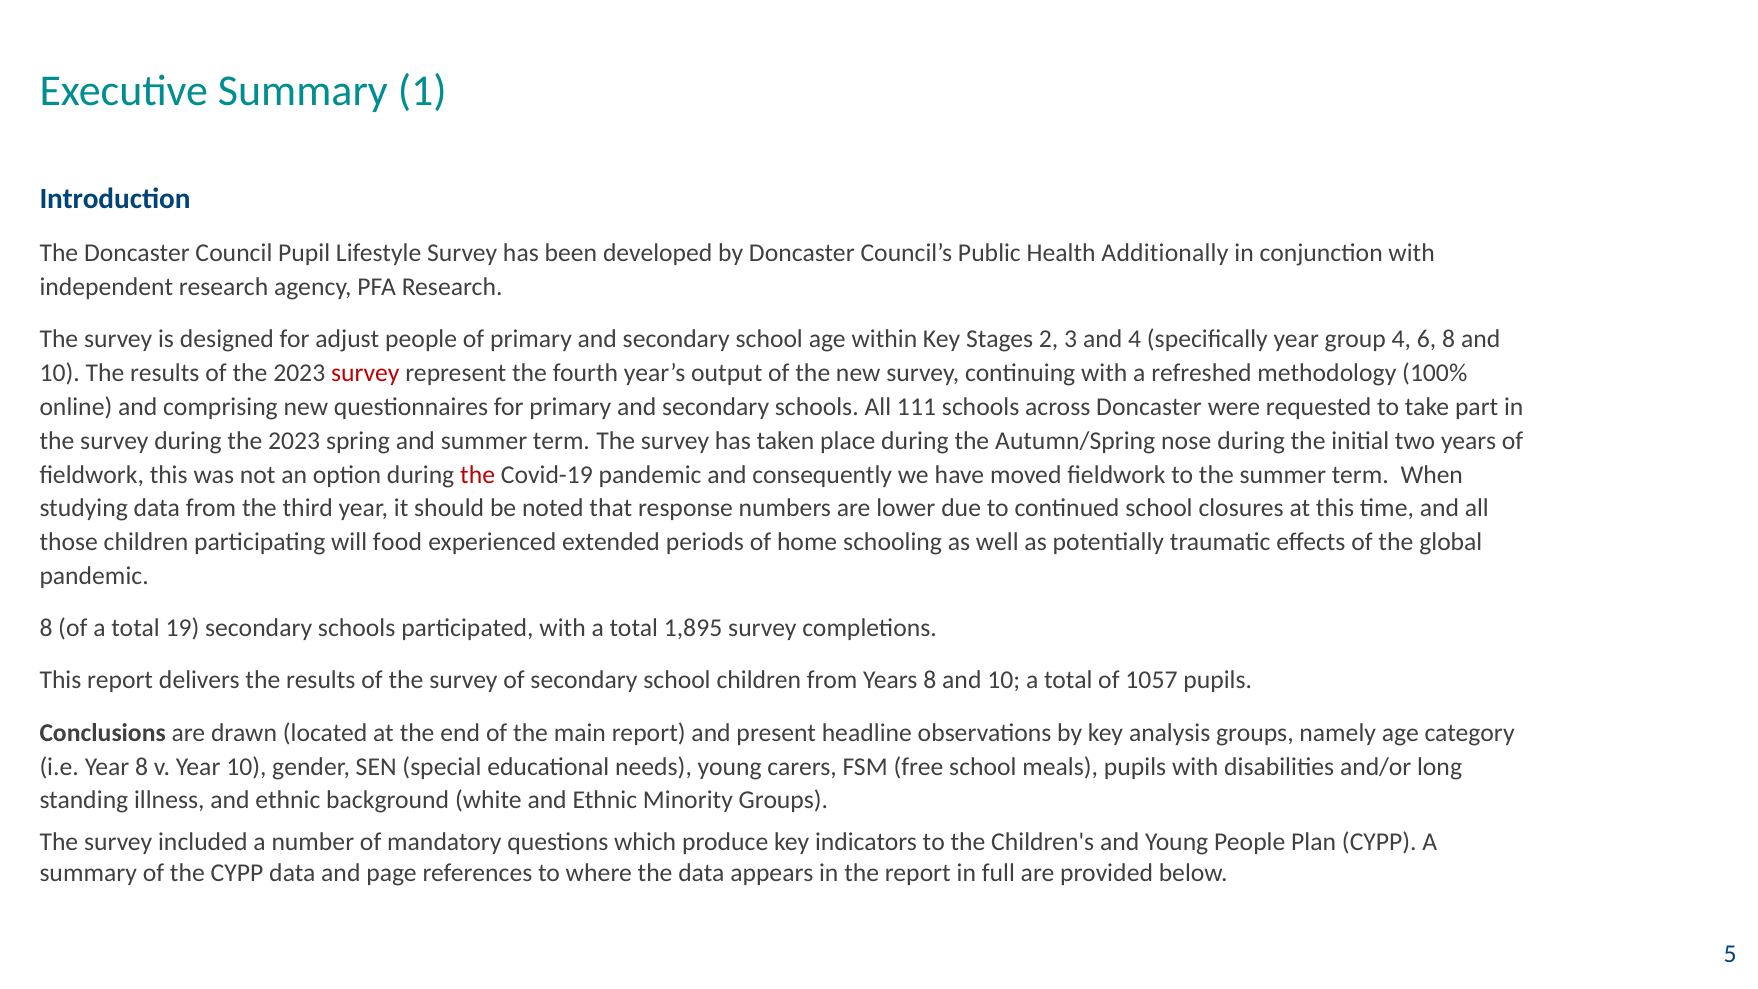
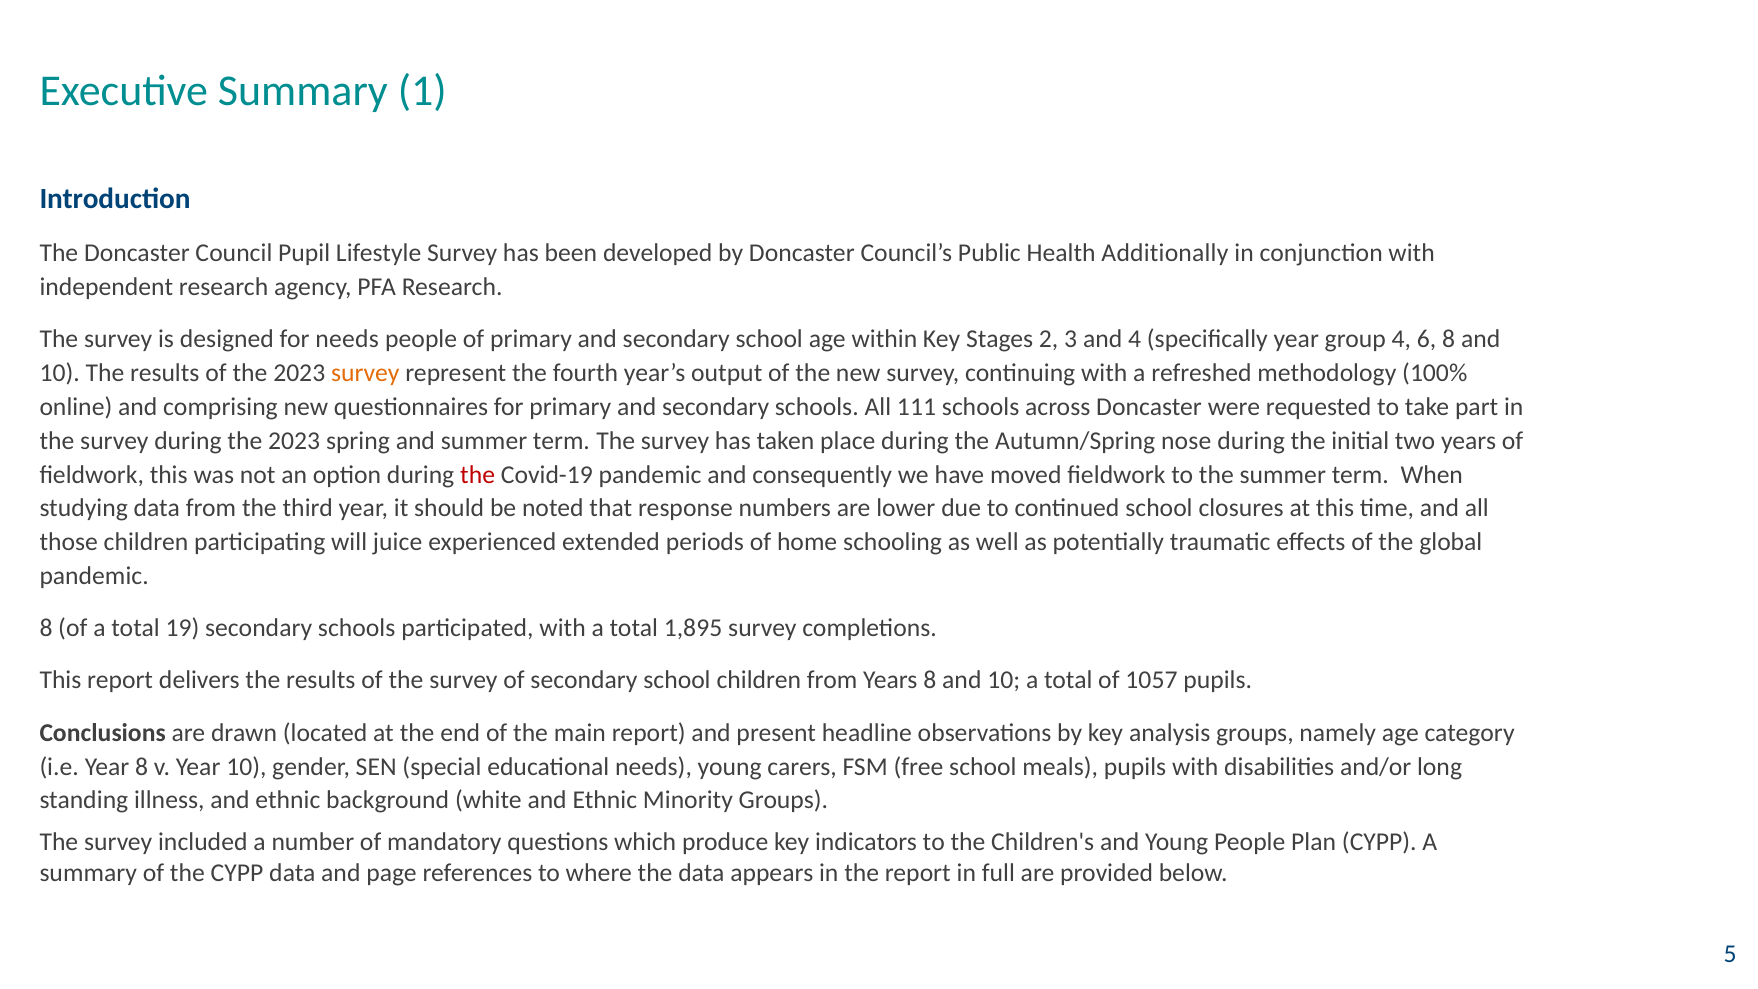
for adjust: adjust -> needs (347, 339)
survey colour: red -> orange (365, 373)
food: food -> juice (398, 542)
